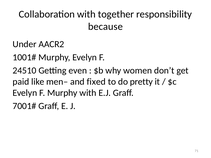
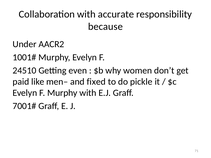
together: together -> accurate (116, 14)
pretty: pretty -> pickle (141, 82)
